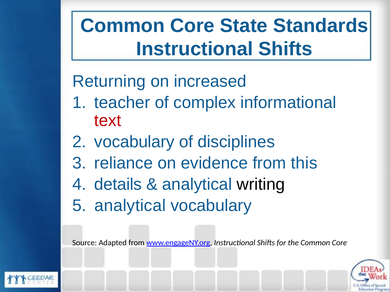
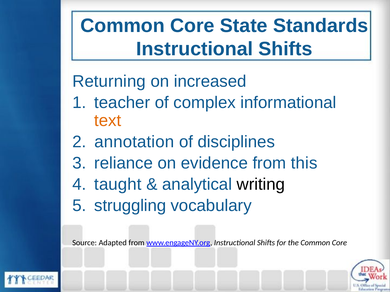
text colour: red -> orange (108, 121)
vocabulary: vocabulary -> annotation (134, 142)
details: details -> taught (118, 185)
analytical: analytical -> struggling (130, 206)
